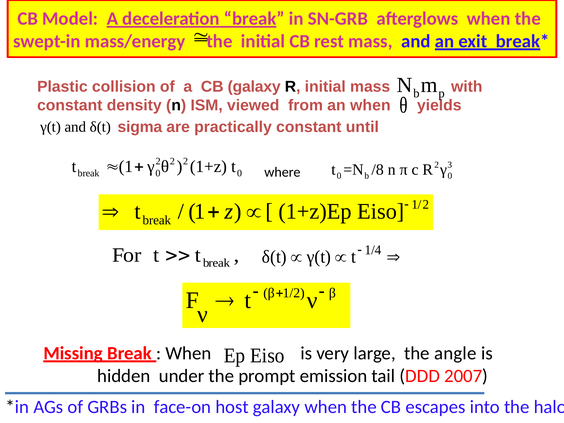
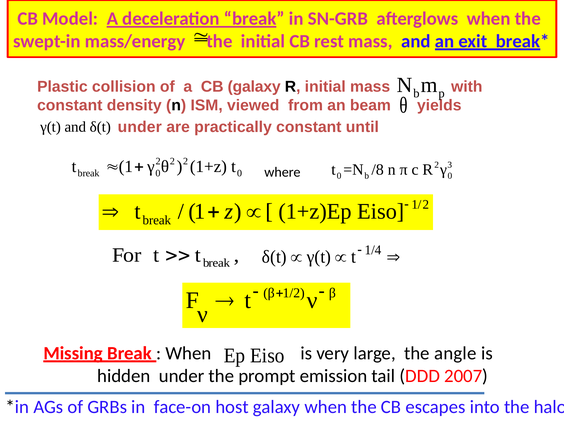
an when: when -> beam (370, 105)
sigma: sigma -> under (140, 127)
